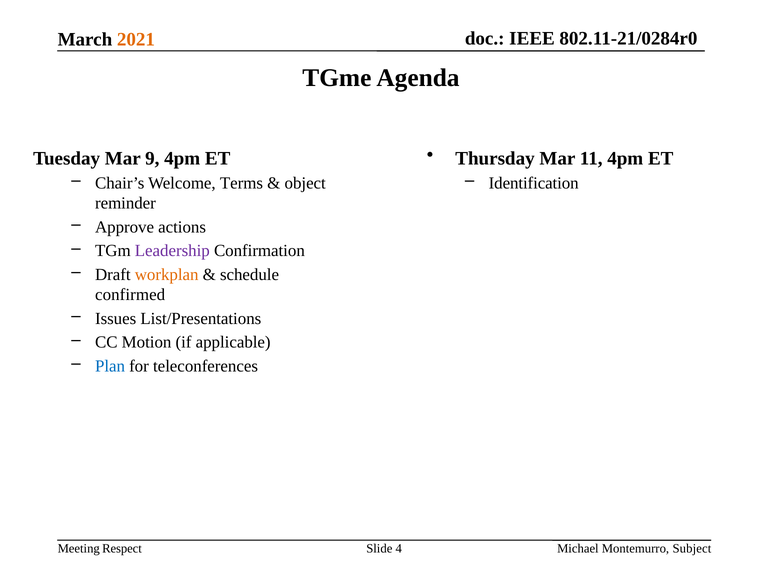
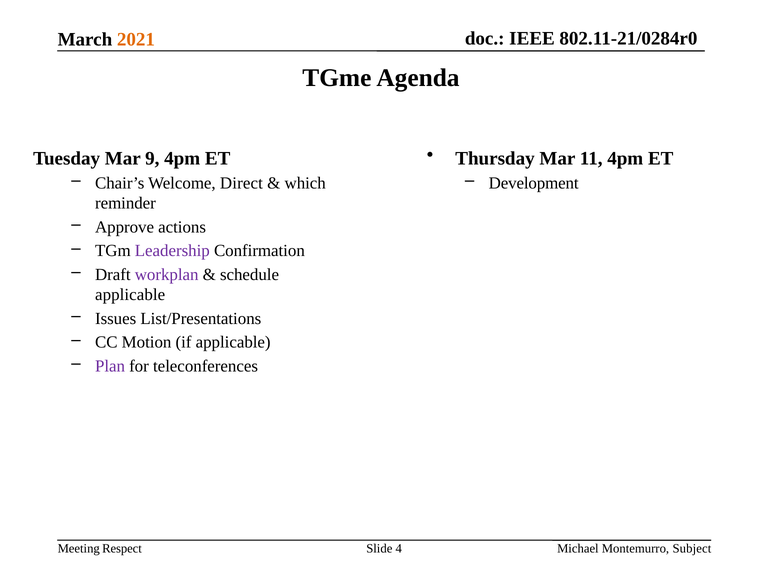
Terms: Terms -> Direct (241, 183)
object: object -> which (305, 183)
Identification: Identification -> Development (534, 183)
workplan colour: orange -> purple (167, 274)
confirmed: confirmed -> applicable (130, 295)
Plan colour: blue -> purple (110, 366)
